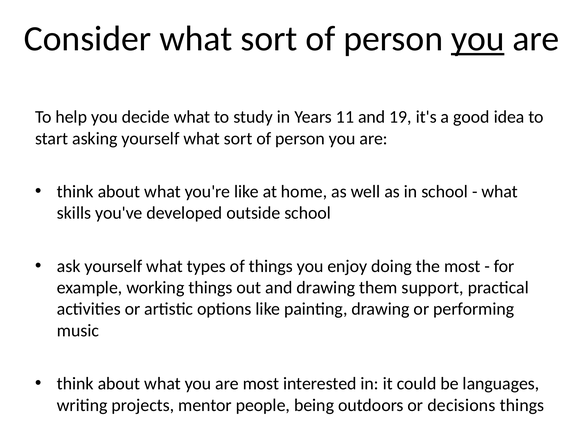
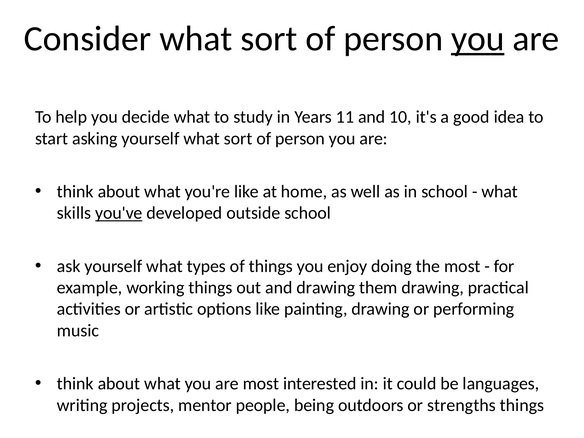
19: 19 -> 10 (401, 117)
you've underline: none -> present (119, 213)
them support: support -> drawing (433, 288)
decisions: decisions -> strengths (462, 405)
